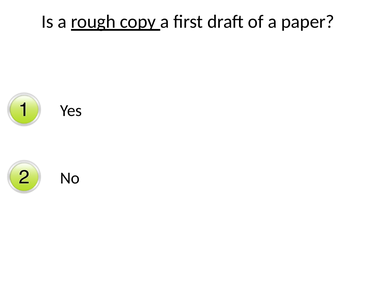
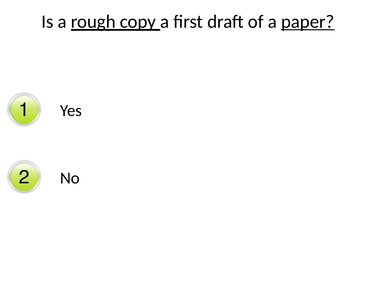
paper underline: none -> present (308, 22)
